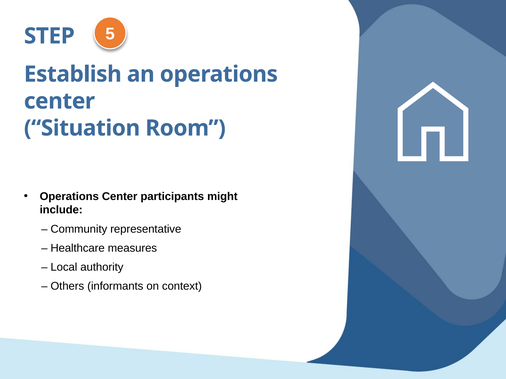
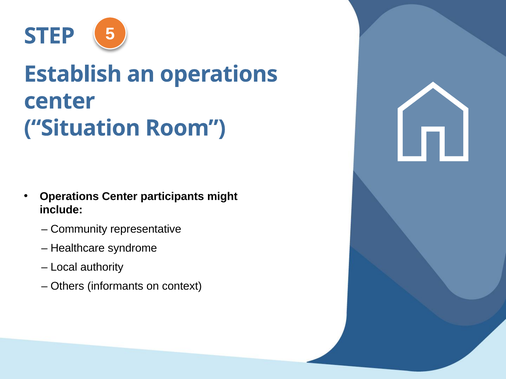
measures: measures -> syndrome (132, 248)
